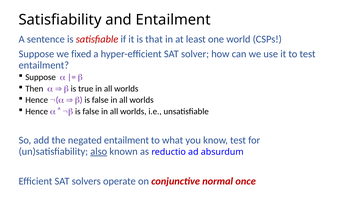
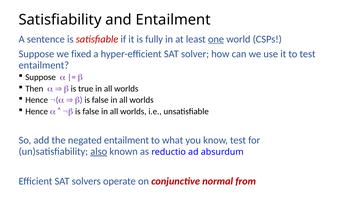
that: that -> fully (154, 39)
one underline: none -> present (216, 39)
once: once -> from (246, 181)
